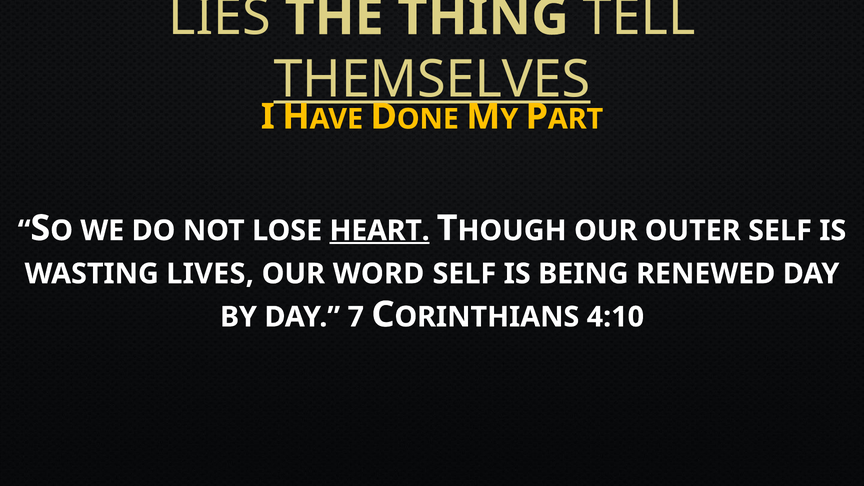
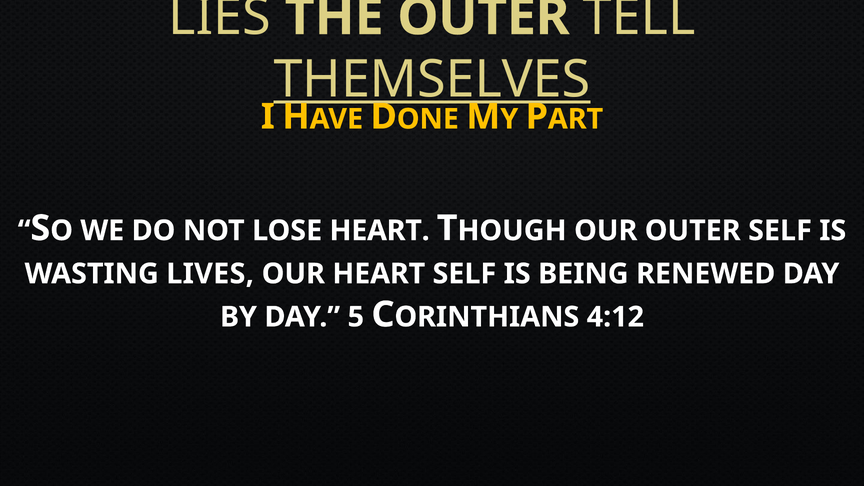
THE THING: THING -> OUTER (484, 17)
HEART underline: present -> none (380, 231)
OUR WORD: WORD -> HEART (379, 274)
7: 7 -> 5 (356, 317)
4:10: 4:10 -> 4:12 (615, 317)
